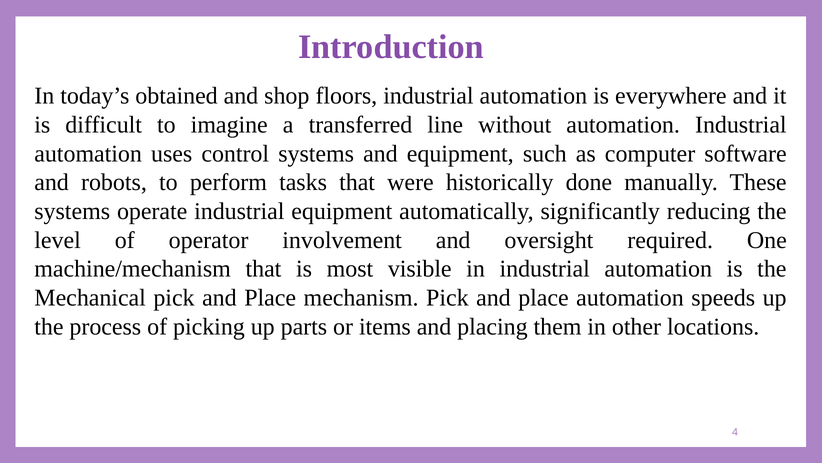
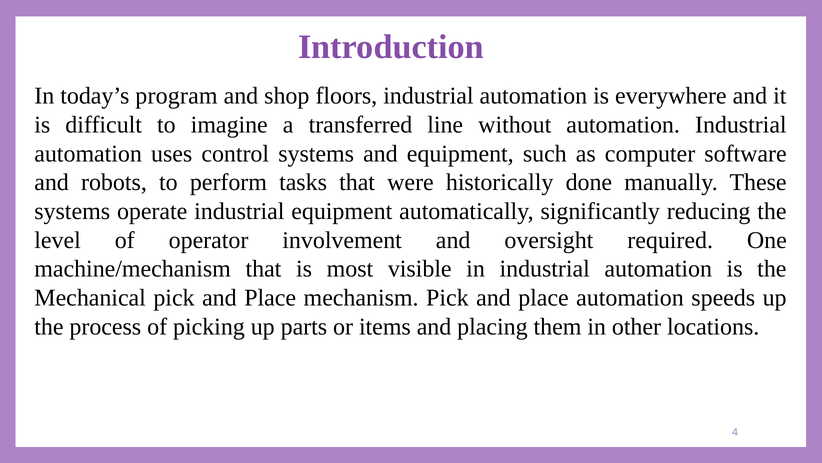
obtained: obtained -> program (176, 96)
